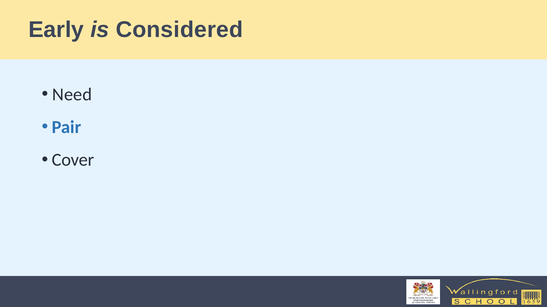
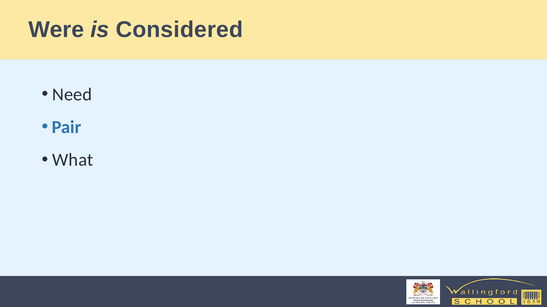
Early: Early -> Were (56, 30)
Cover: Cover -> What (73, 160)
